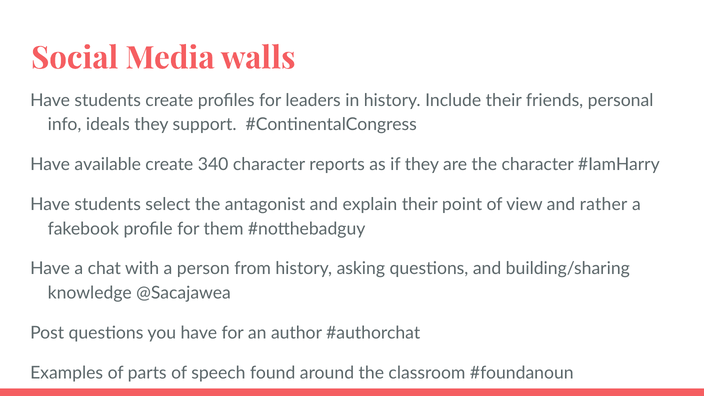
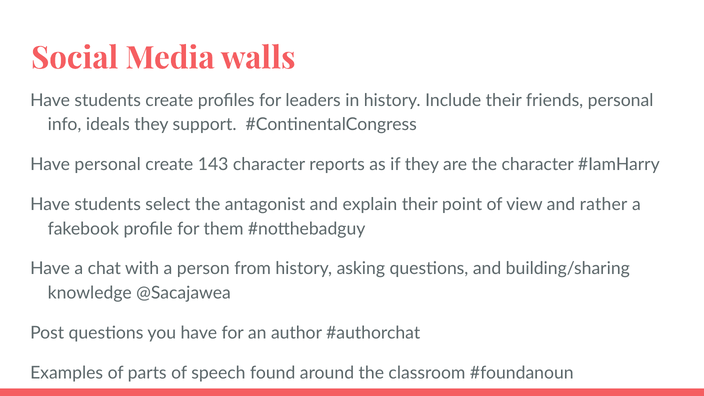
Have available: available -> personal (108, 165)
340: 340 -> 143 (213, 165)
